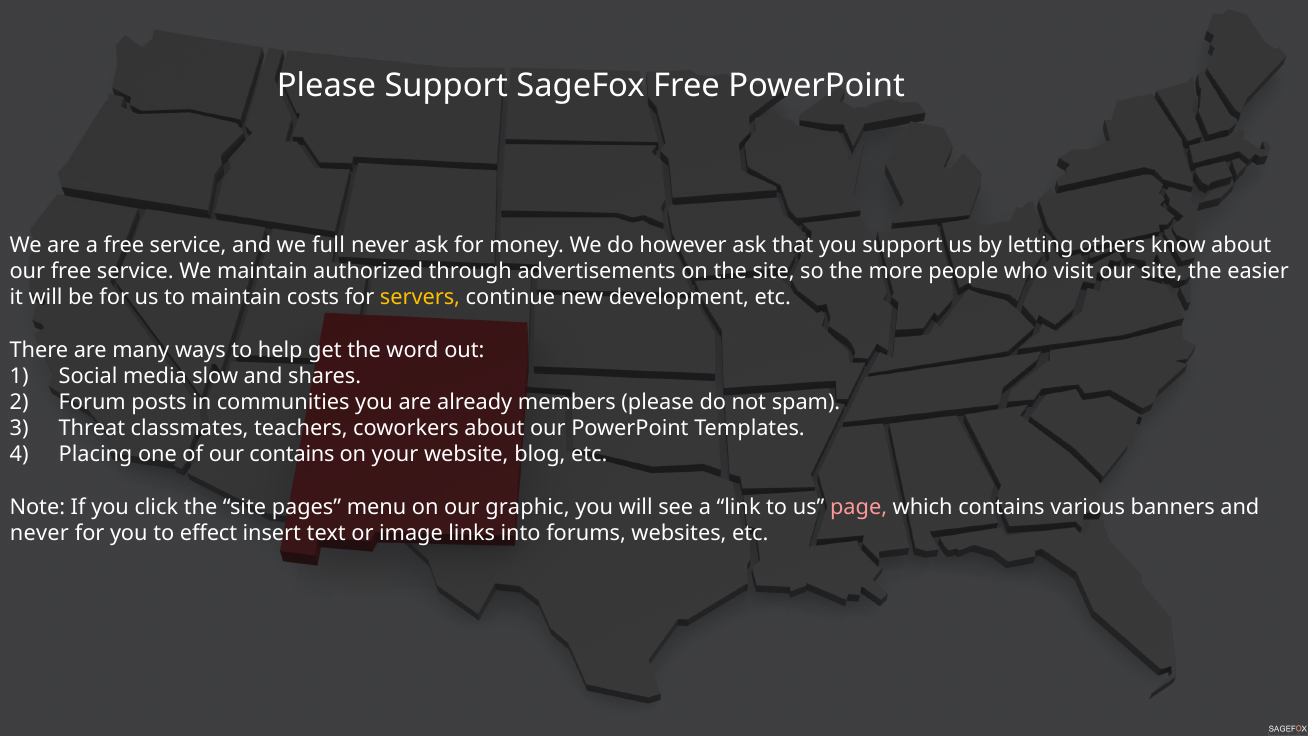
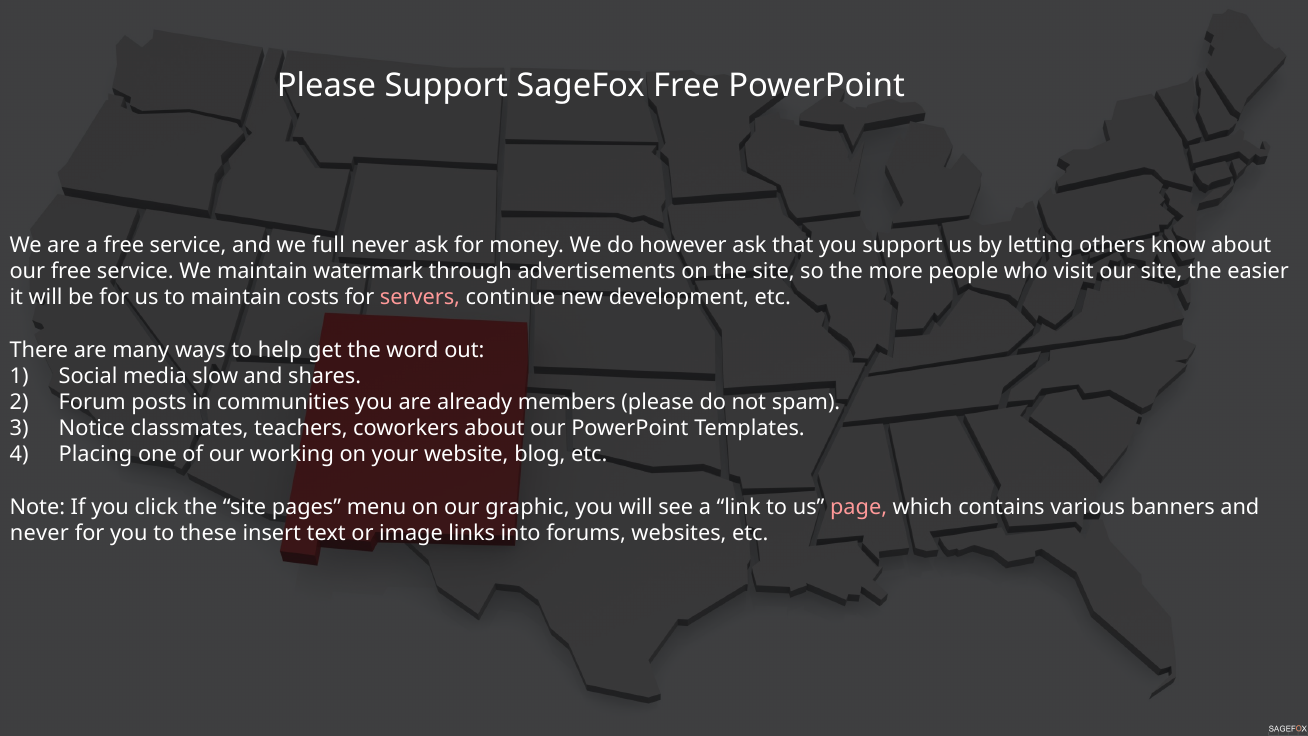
authorized: authorized -> watermark (368, 271)
servers colour: yellow -> pink (420, 297)
Threat: Threat -> Notice (92, 428)
our contains: contains -> working (292, 454)
effect: effect -> these (208, 533)
